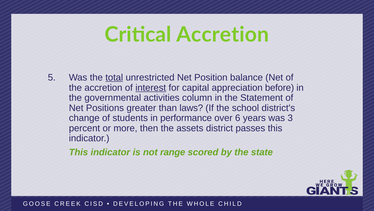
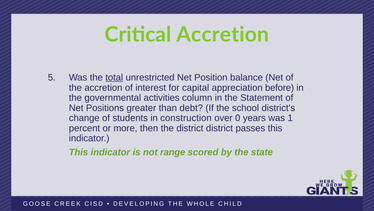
interest underline: present -> none (151, 87)
laws: laws -> debt (191, 108)
performance: performance -> construction (186, 118)
over 6: 6 -> 0 (238, 118)
3: 3 -> 1 (290, 118)
the assets: assets -> district (190, 128)
